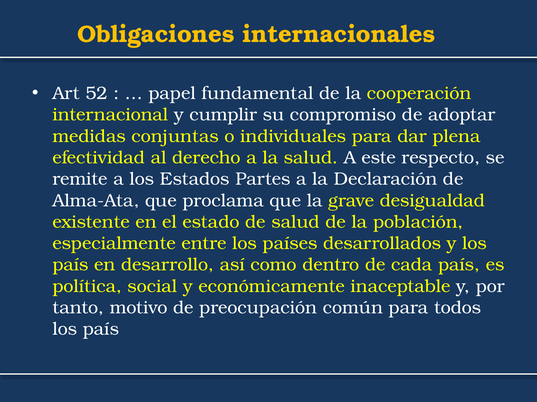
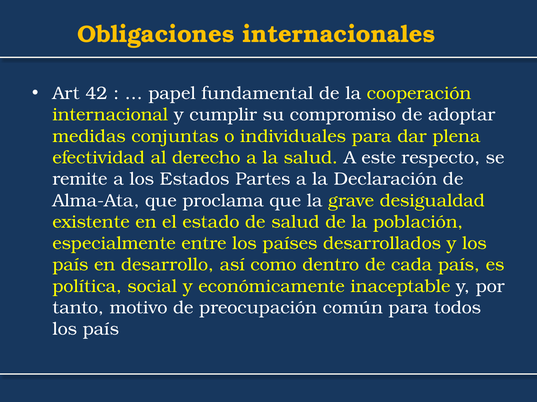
52: 52 -> 42 (97, 93)
